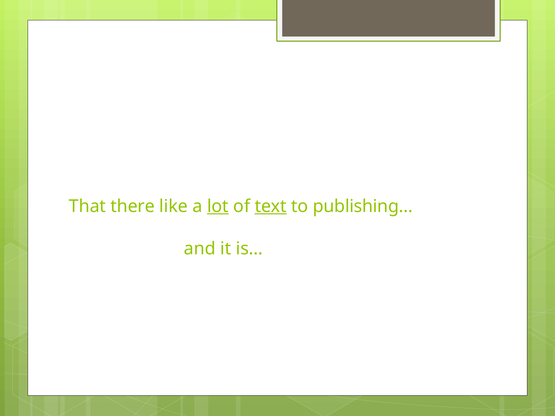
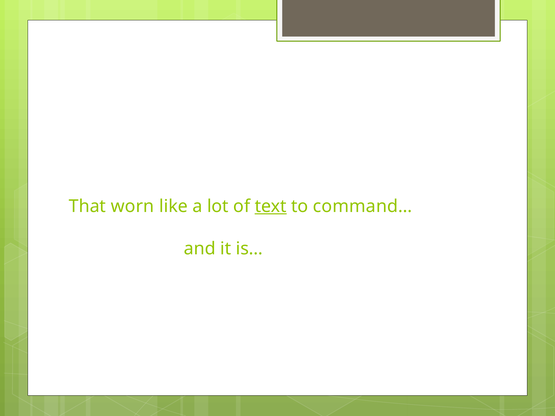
there: there -> worn (133, 206)
lot underline: present -> none (218, 206)
publishing…: publishing… -> command… (363, 206)
